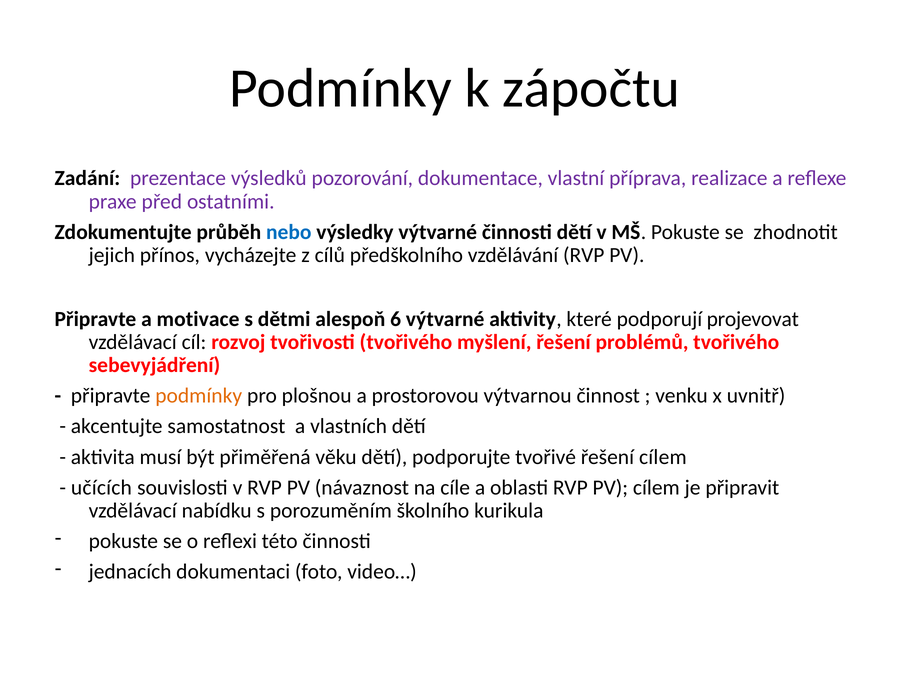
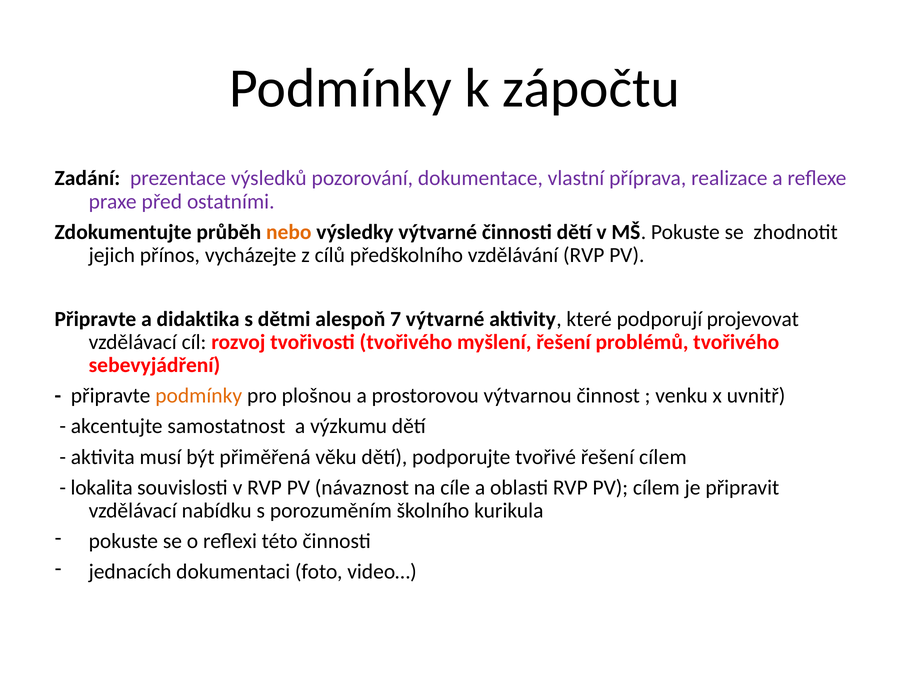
nebo colour: blue -> orange (289, 232)
motivace: motivace -> didaktika (198, 319)
6: 6 -> 7 (396, 319)
vlastních: vlastních -> výzkumu (349, 426)
učících: učících -> lokalita (102, 487)
